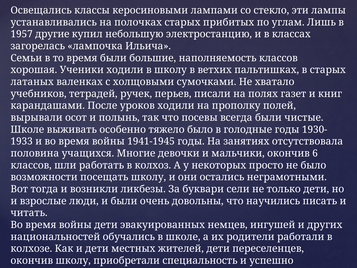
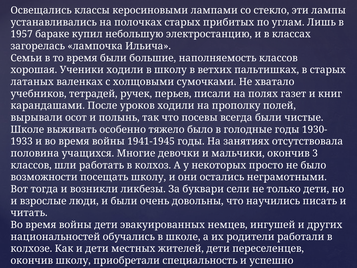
1957 другие: другие -> бараке (52, 34)
6: 6 -> 3 (315, 153)
